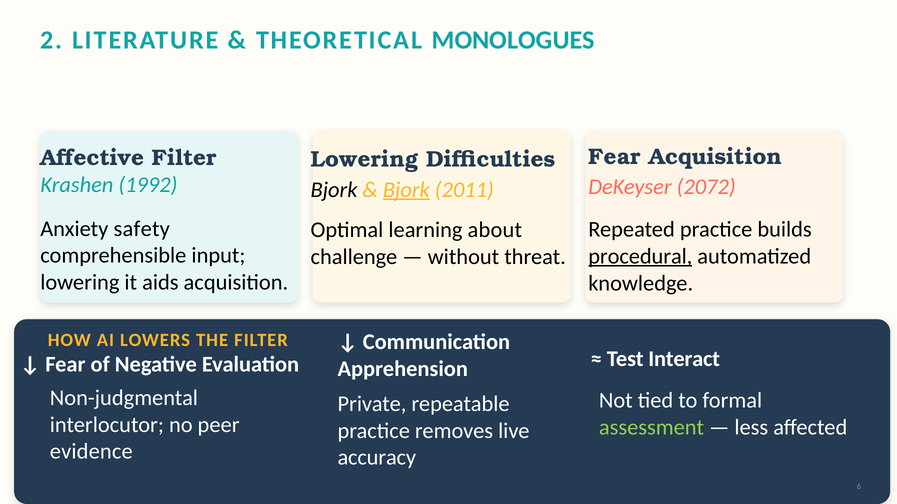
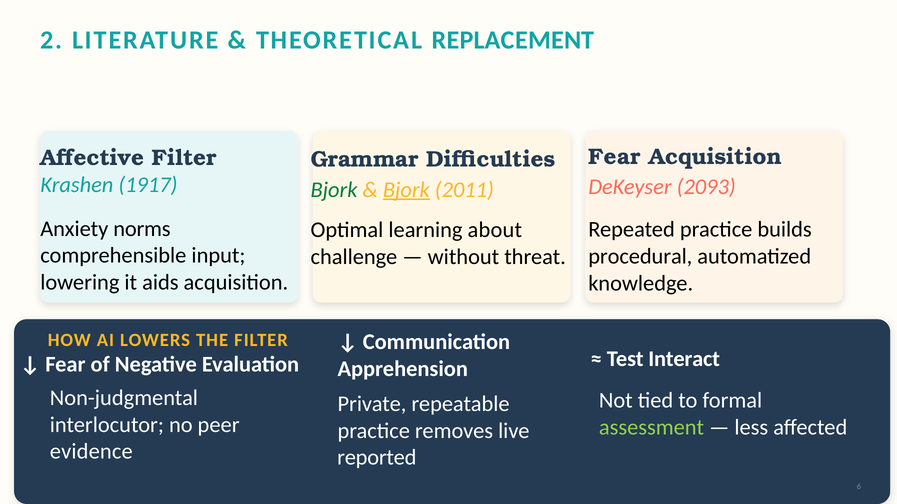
MONOLOGUES: MONOLOGUES -> REPLACEMENT (513, 40)
Lowering: Lowering -> Grammar (365, 160)
1992: 1992 -> 1917 (148, 185)
2072: 2072 -> 2093 (706, 187)
Bjork colour: black -> green (334, 190)
safety: safety -> norms (142, 229)
procedural underline: present -> none (640, 257)
accuracy: accuracy -> reported (377, 458)
